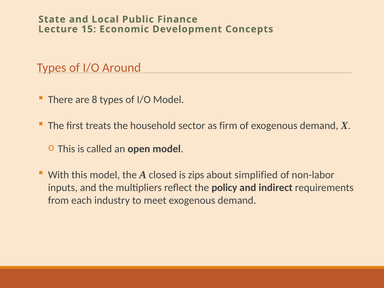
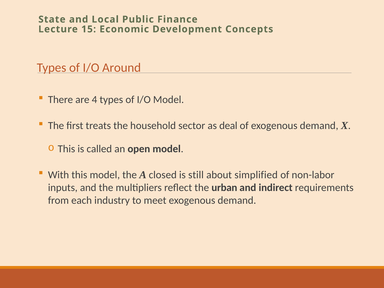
8: 8 -> 4 (94, 100)
firm: firm -> deal (228, 126)
zips: zips -> still (196, 175)
policy: policy -> urban (224, 188)
